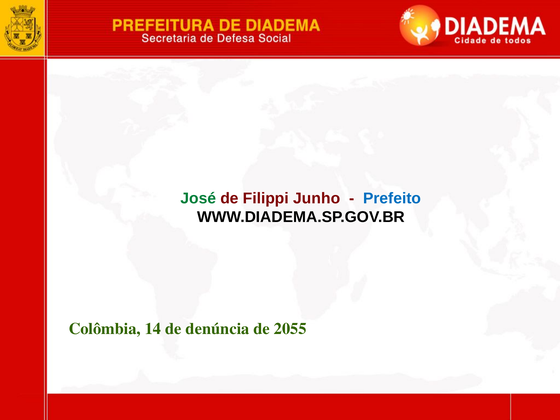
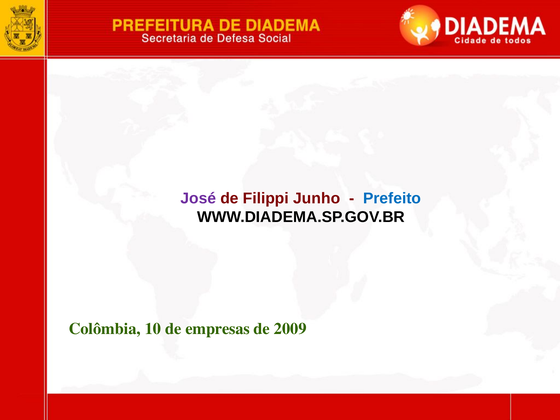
José colour: green -> purple (198, 198)
14: 14 -> 10 (153, 329)
denúncia: denúncia -> empresas (218, 329)
2055: 2055 -> 2009 (290, 329)
